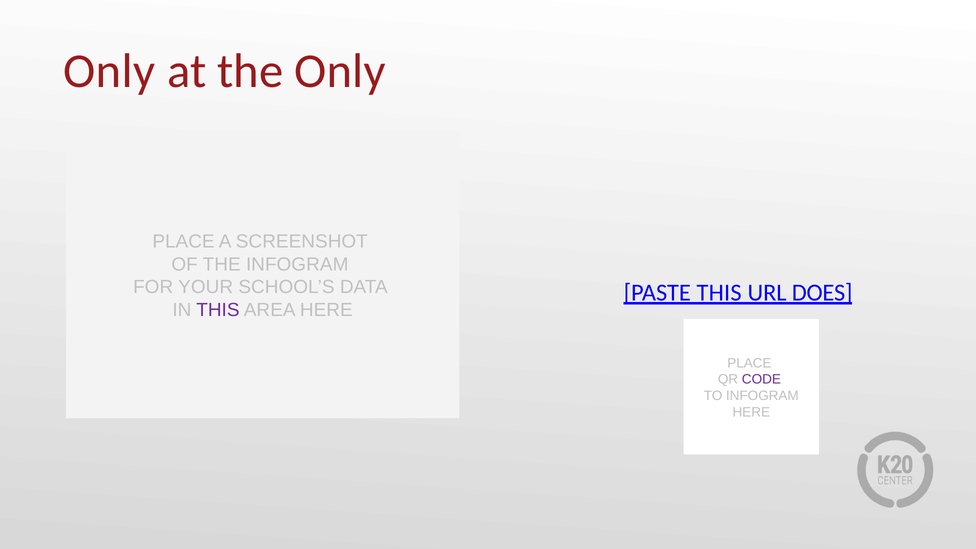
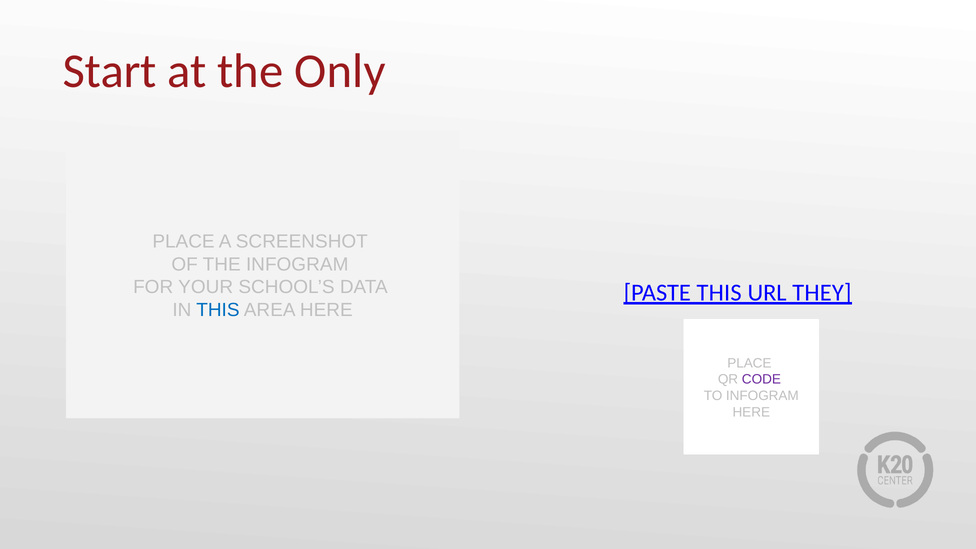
Only: Only -> Start (110, 71)
DOES: DOES -> THEY (822, 293)
THIS colour: purple -> blue (218, 310)
